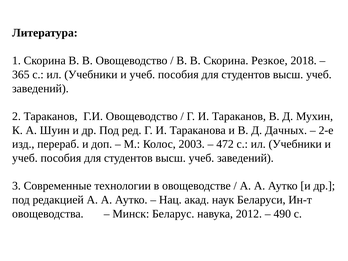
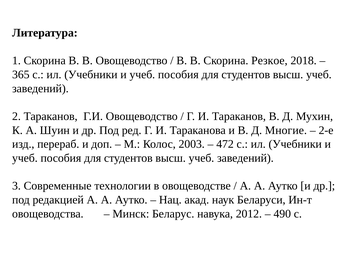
Дачных: Дачных -> Многие (286, 130)
